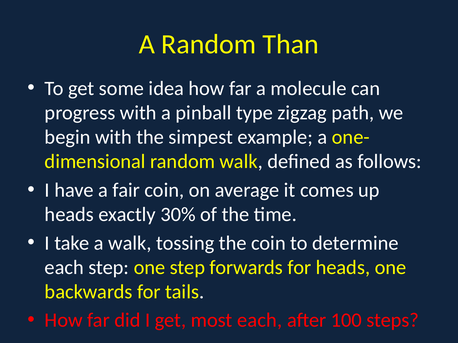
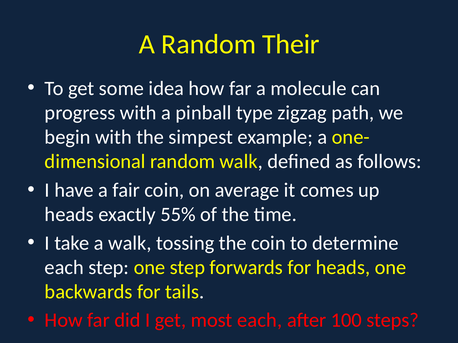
Than: Than -> Their (291, 44)
30%: 30% -> 55% (178, 215)
